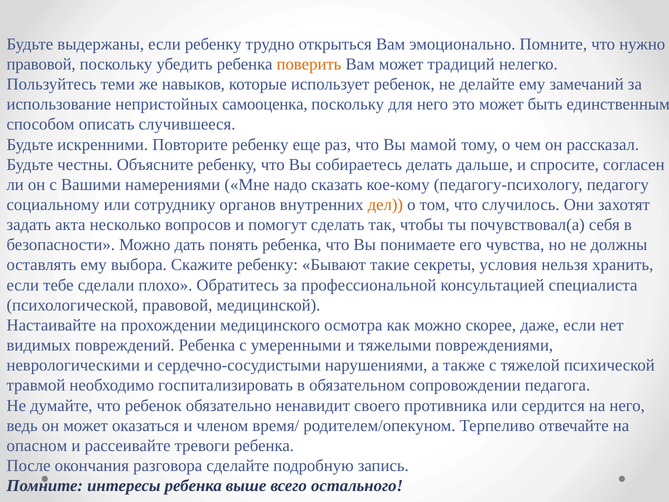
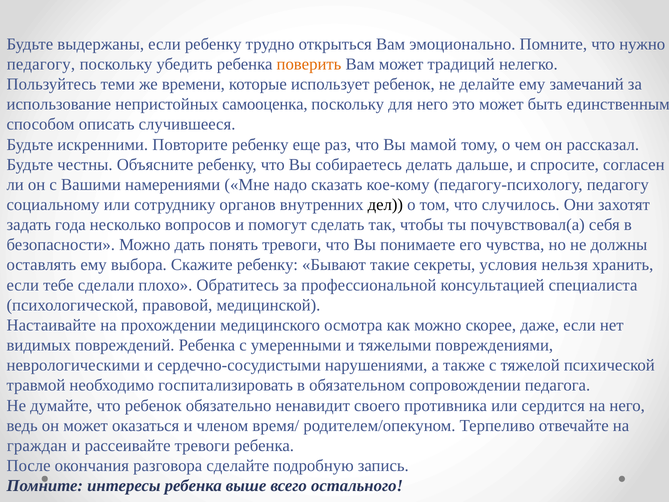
правовой: правовой -> педагогу (41, 64)
навыков: навыков -> времени (193, 84)
дел colour: orange -> black (385, 205)
акта: акта -> года (70, 225)
понять ребенка: ребенка -> тревоги (292, 245)
опасном: опасном -> граждан (37, 445)
